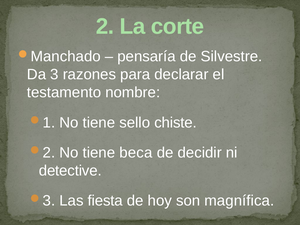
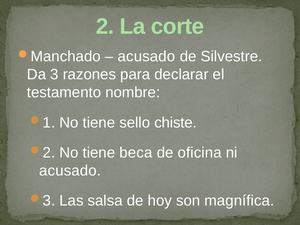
pensaría: pensaría -> acusado (146, 57)
decidir: decidir -> oficina (200, 153)
detective: detective -> acusado (70, 171)
fiesta: fiesta -> salsa (105, 201)
